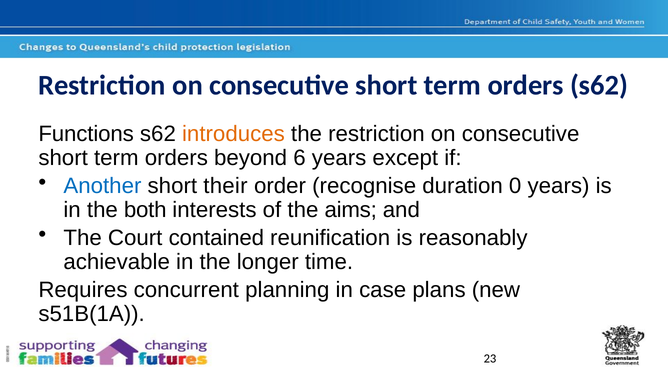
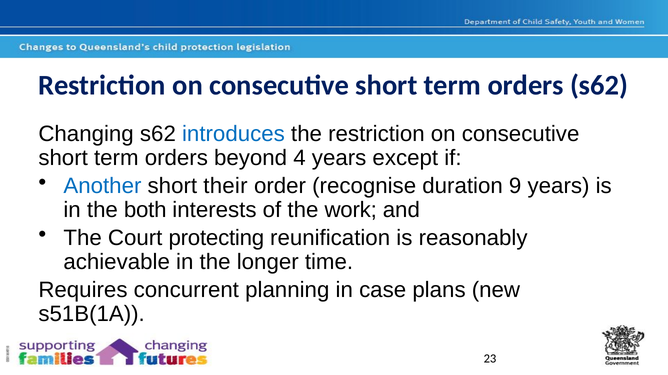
Functions: Functions -> Changing (86, 134)
introduces colour: orange -> blue (233, 134)
6: 6 -> 4 (300, 158)
0: 0 -> 9 (515, 186)
aims: aims -> work (351, 210)
contained: contained -> protecting (216, 239)
